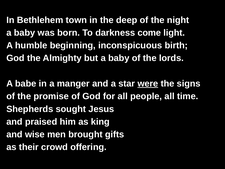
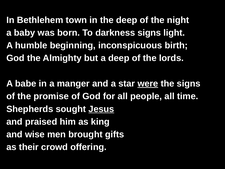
darkness come: come -> signs (149, 33)
but a baby: baby -> deep (119, 58)
Jesus underline: none -> present (101, 109)
